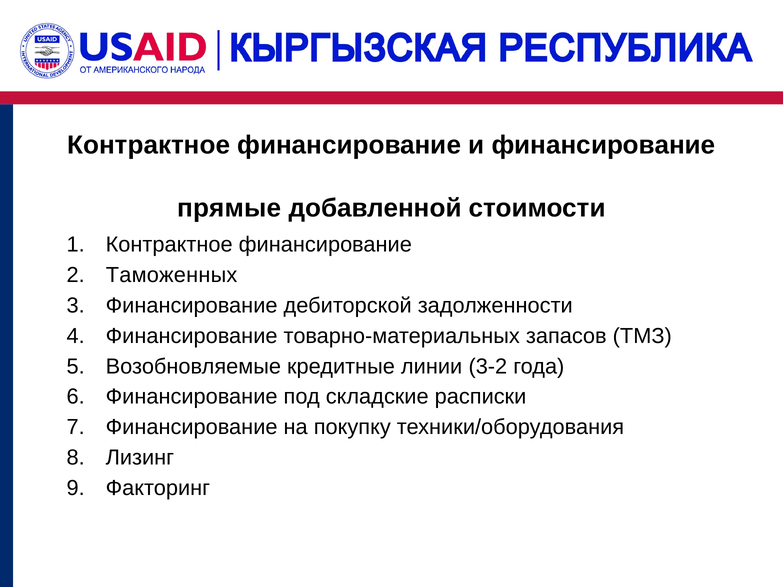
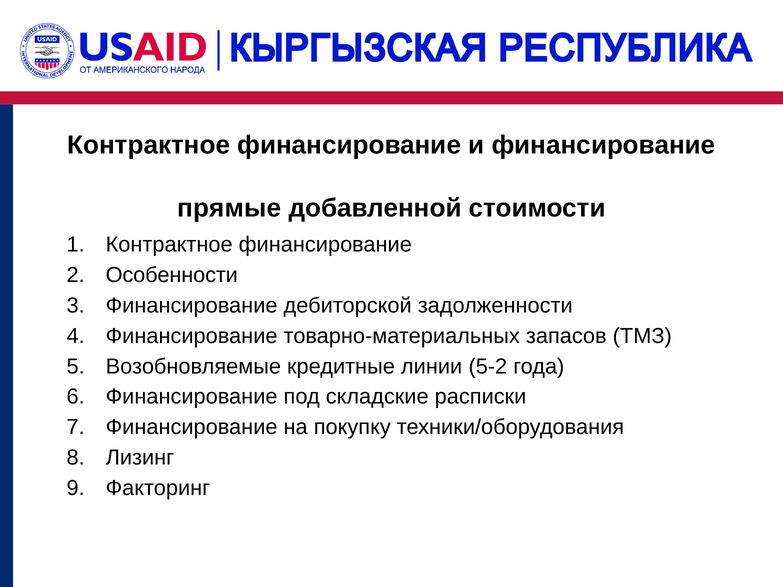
Таможенных: Таможенных -> Особенности (172, 275)
3-2: 3-2 -> 5-2 (488, 367)
